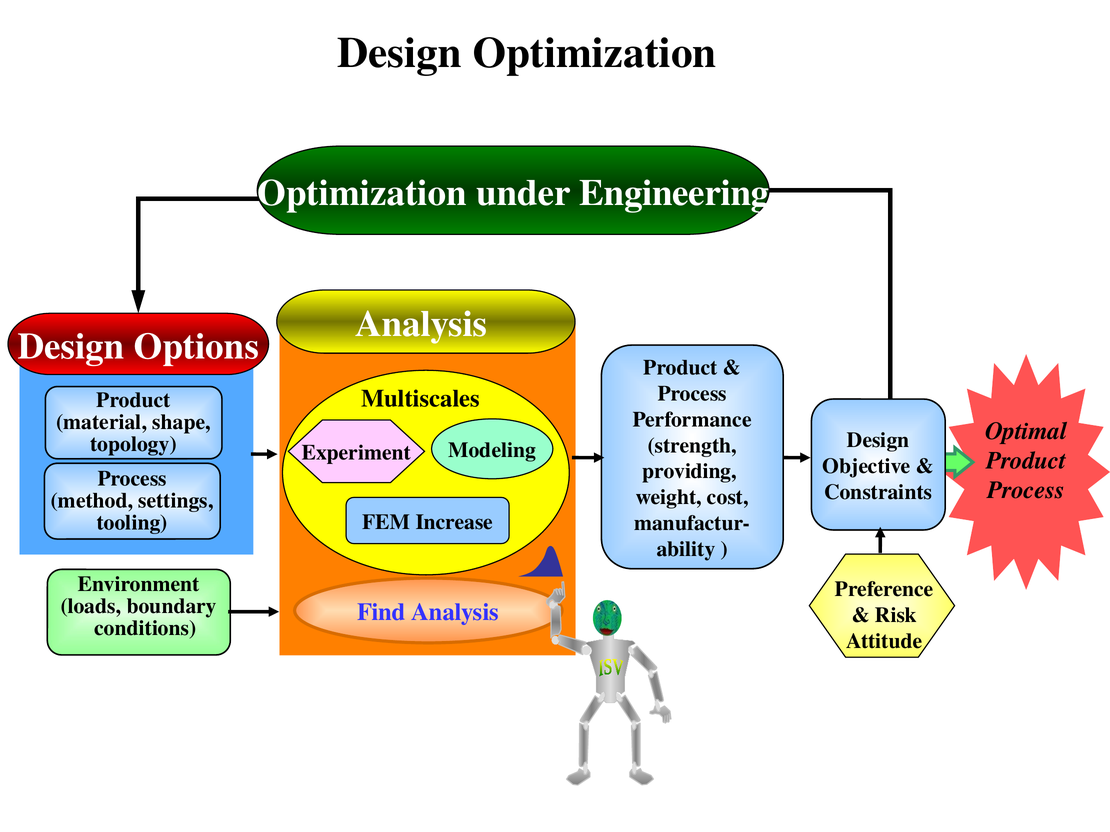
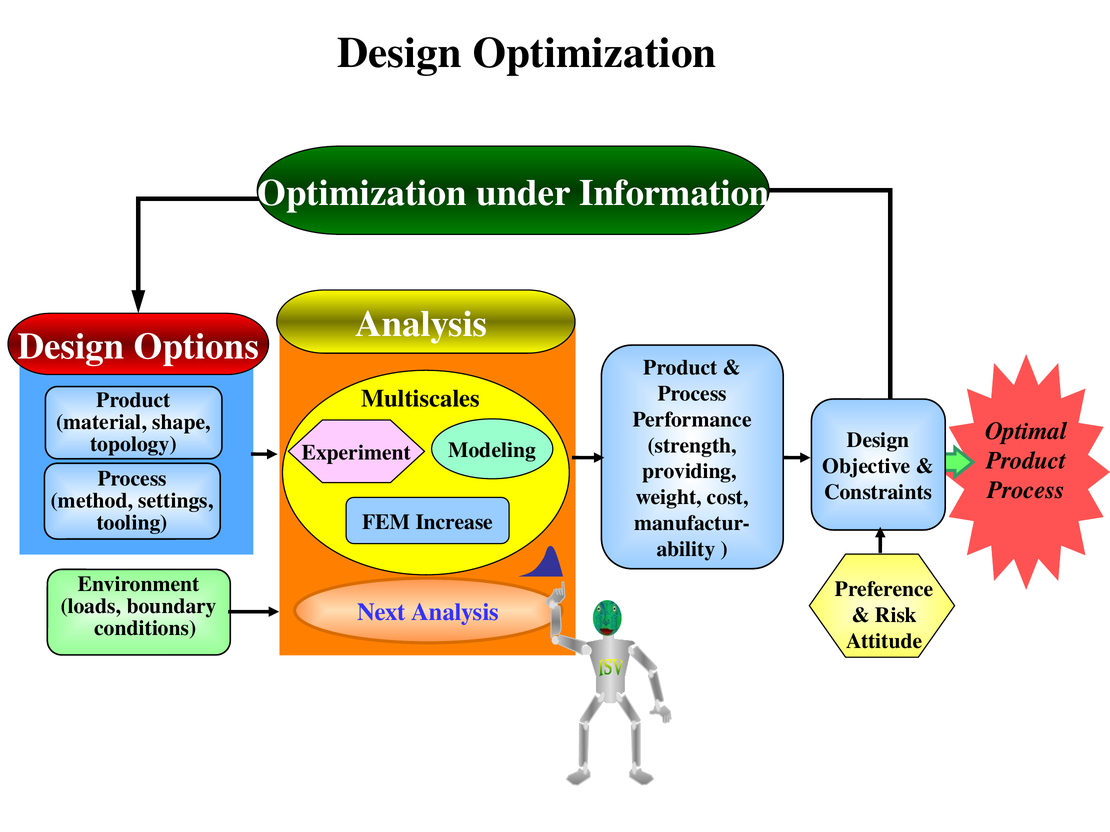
Engineering: Engineering -> Information (674, 193)
Find: Find -> Next (381, 612)
